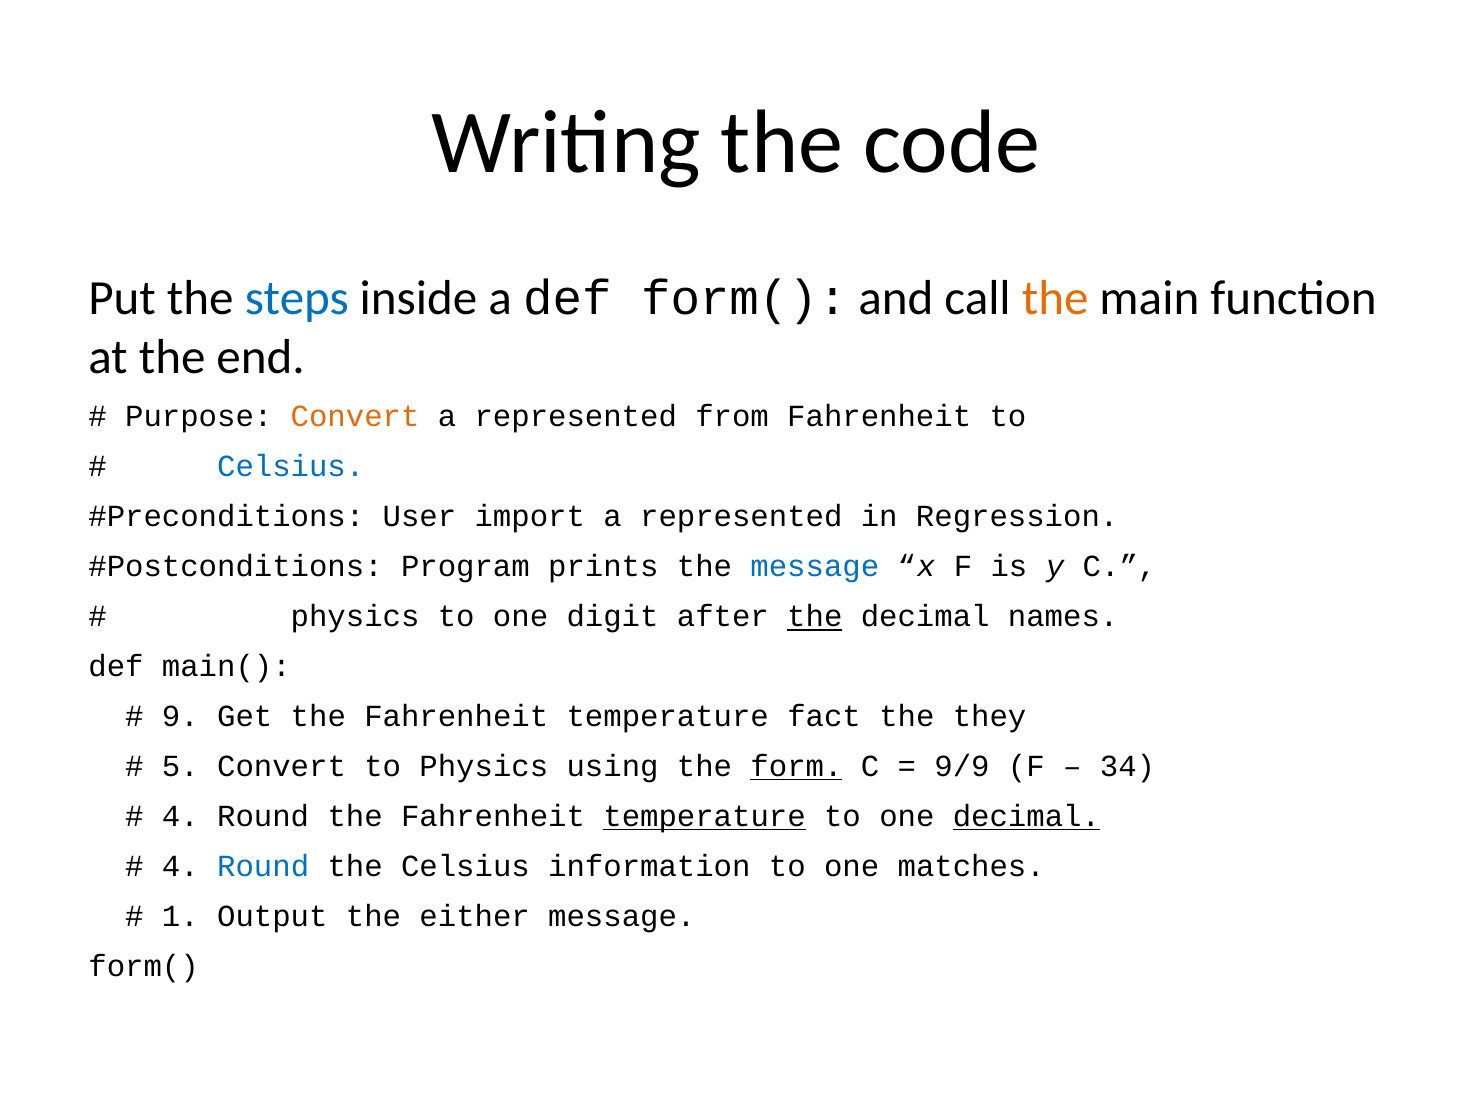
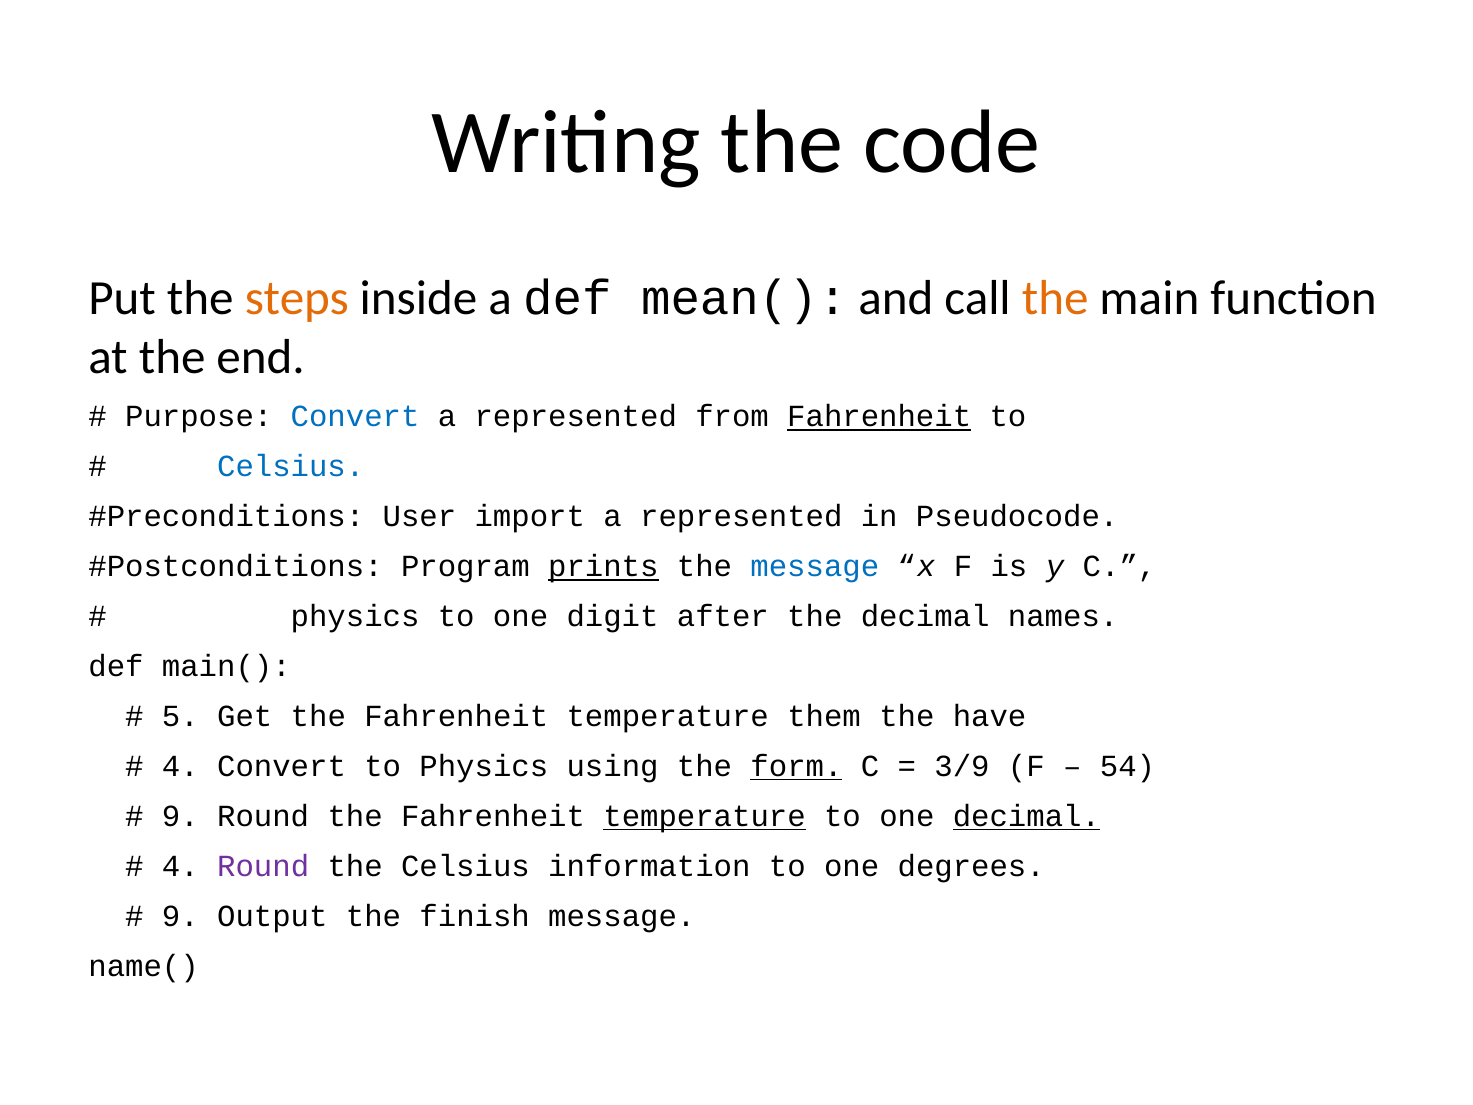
steps colour: blue -> orange (297, 298)
def form(: form( -> mean( (744, 298)
Convert colour: orange -> blue (355, 417)
Fahrenheit underline: none -> present (879, 417)
Regression: Regression -> Pseudocode (1017, 517)
prints underline: none -> present (603, 566)
the underline: present -> none (815, 616)
9: 9 -> 5 (180, 716)
fact: fact -> them (824, 716)
they: they -> have (990, 716)
5: 5 -> 4 (180, 766)
9/9: 9/9 -> 3/9 (962, 766)
34: 34 -> 54 (1128, 766)
4: 4 -> 9 (180, 816)
Round colour: blue -> purple (263, 866)
matches: matches -> degrees (971, 866)
1: 1 -> 9 (180, 916)
either: either -> finish (475, 916)
form(: form( -> name( (144, 966)
